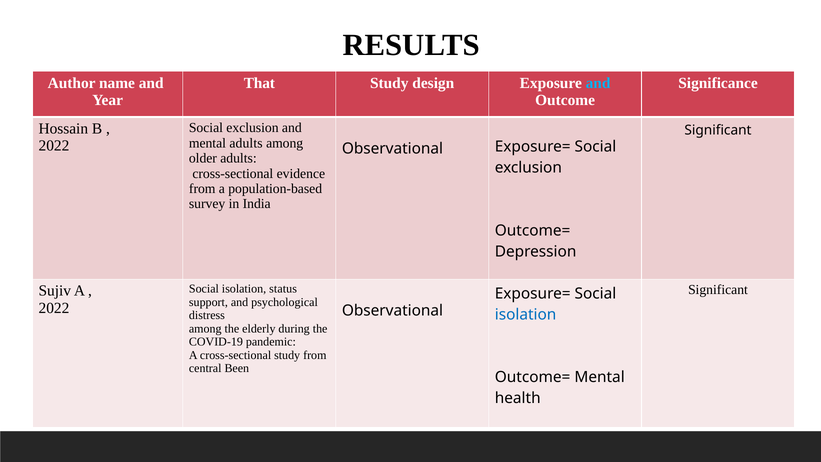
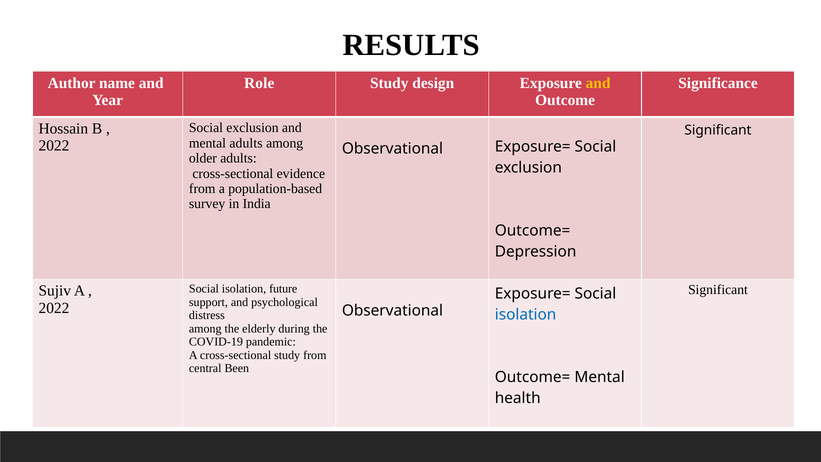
That: That -> Role (259, 83)
and colour: light blue -> yellow (598, 83)
status: status -> future (283, 289)
